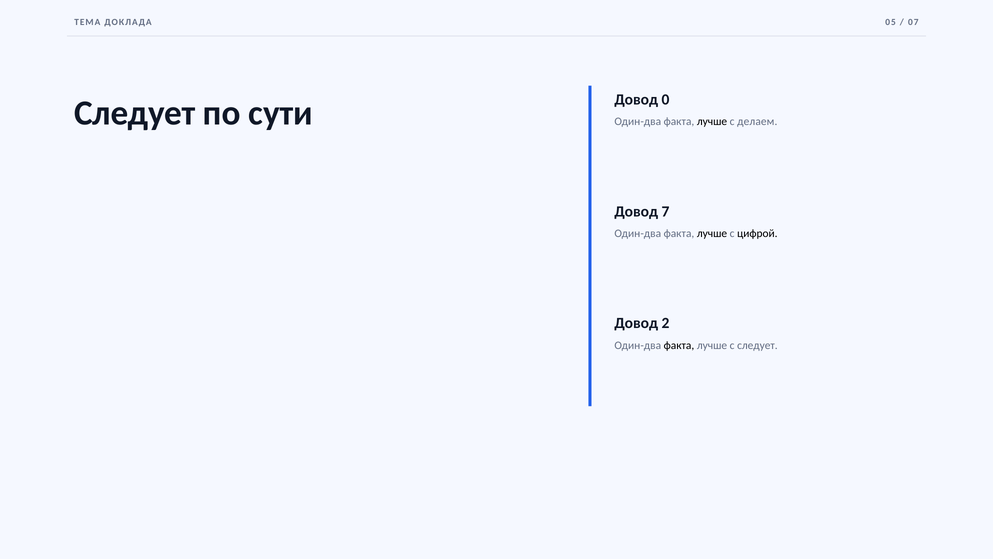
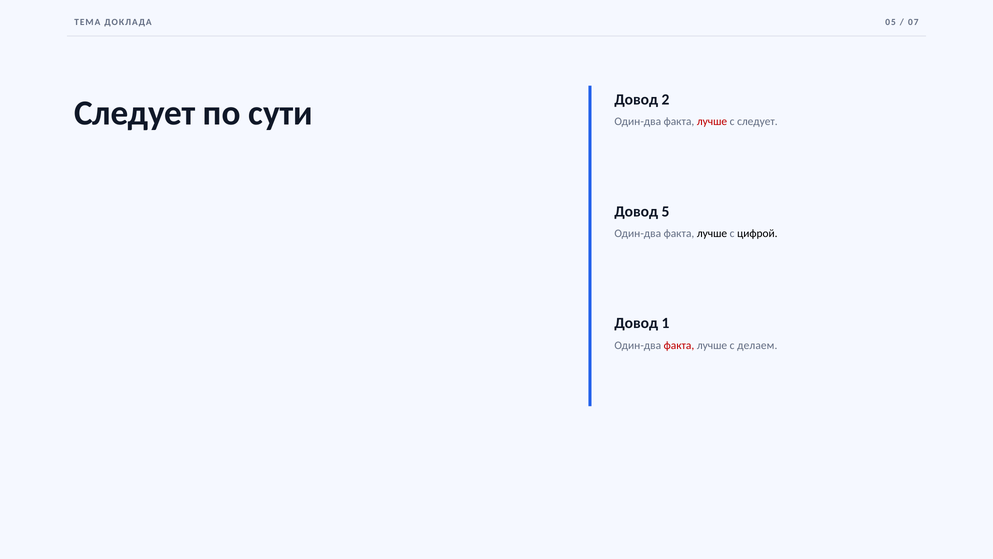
0: 0 -> 2 (666, 100)
лучше colour: black -> red (712, 122)
с делаем: делаем -> следует (757, 122)
7: 7 -> 5 (666, 211)
2: 2 -> 1 (666, 323)
факта colour: black -> red (679, 345)
с следует: следует -> делаем (757, 345)
